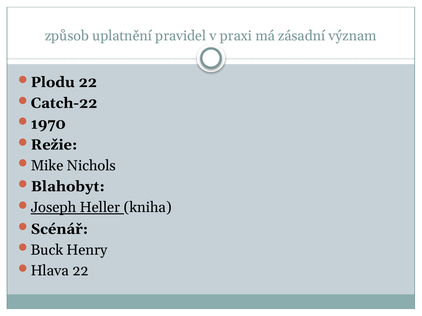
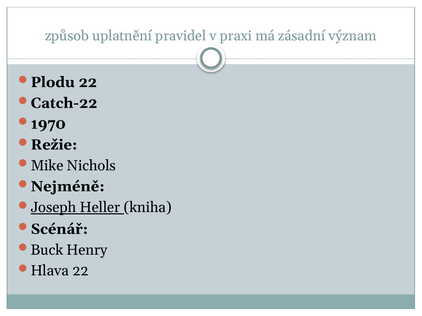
Blahobyt: Blahobyt -> Nejméně (68, 187)
